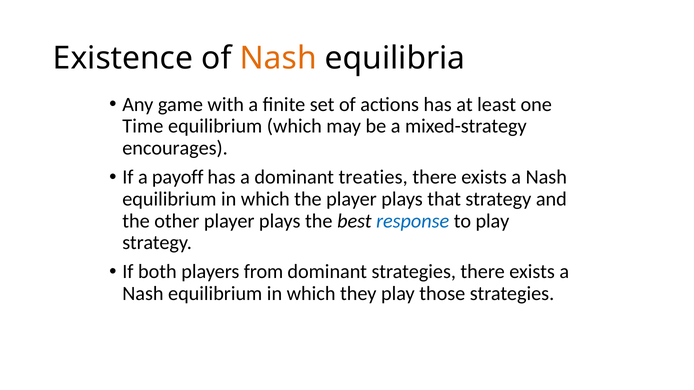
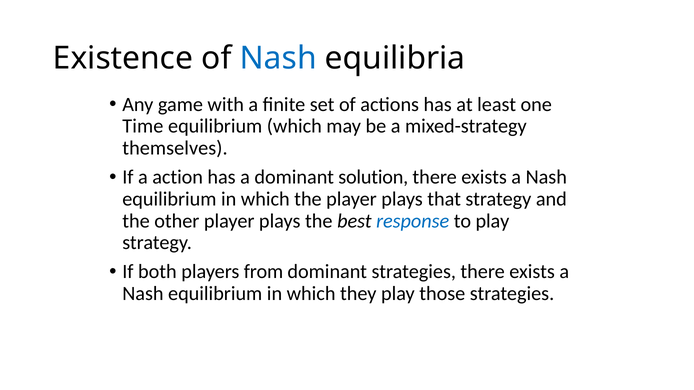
Nash colour: orange -> blue (278, 58)
encourages: encourages -> themselves (175, 148)
payoff: payoff -> action (178, 177)
treaties: treaties -> solution (373, 177)
